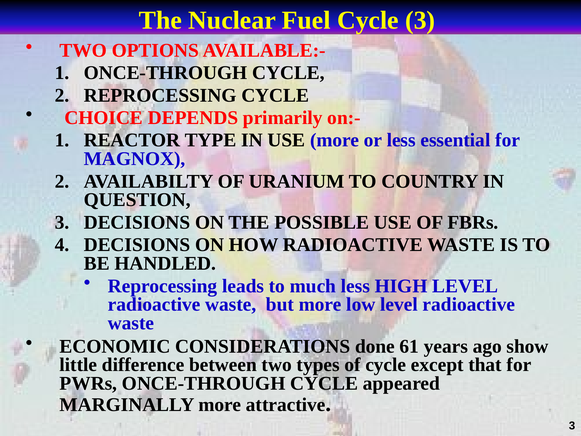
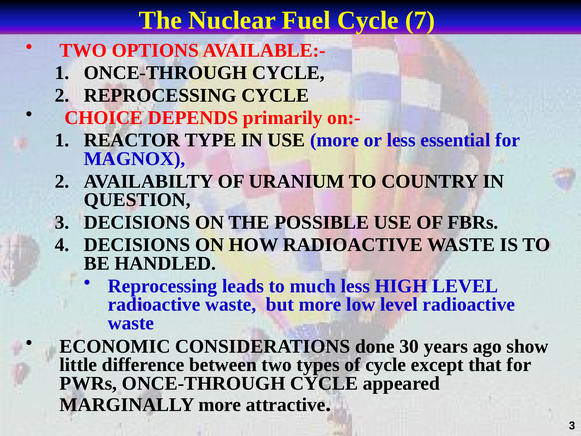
Cycle 3: 3 -> 7 (420, 20)
61: 61 -> 30 (409, 346)
